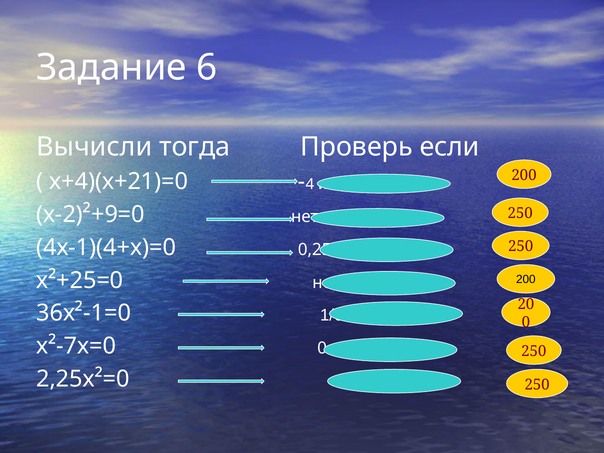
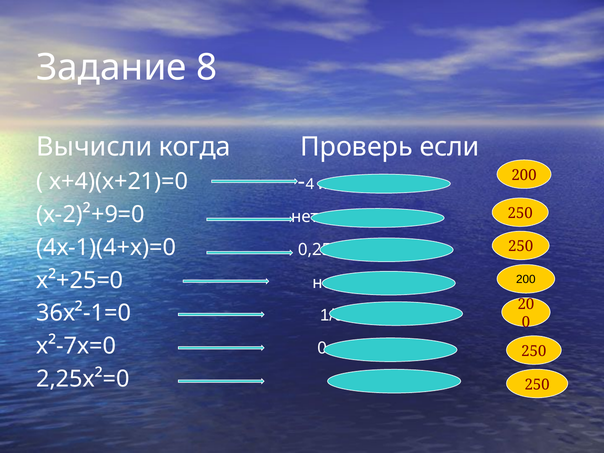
6: 6 -> 8 (207, 68)
тогда: тогда -> когда (195, 147)
